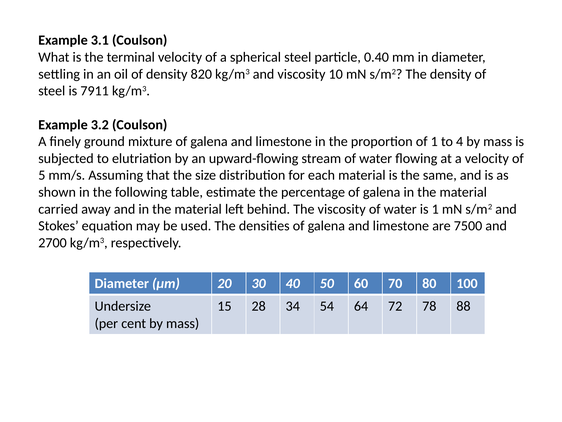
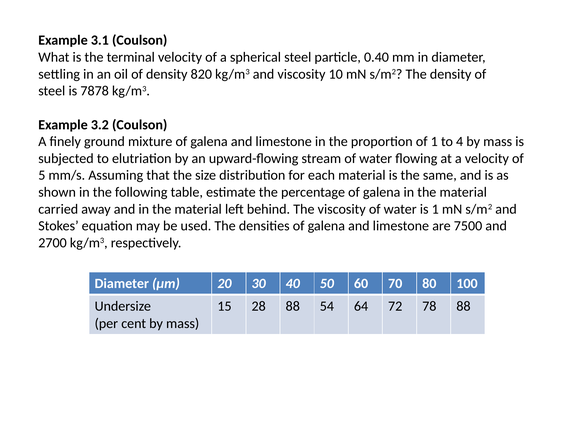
7911: 7911 -> 7878 (95, 91)
28 34: 34 -> 88 (293, 306)
